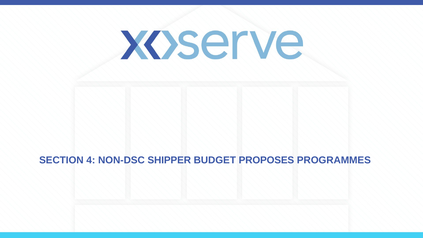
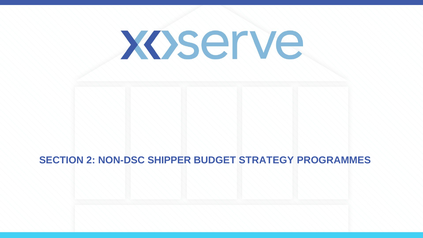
4: 4 -> 2 (91, 160)
PROPOSES: PROPOSES -> STRATEGY (266, 160)
